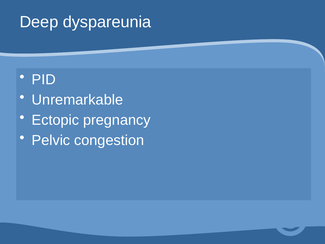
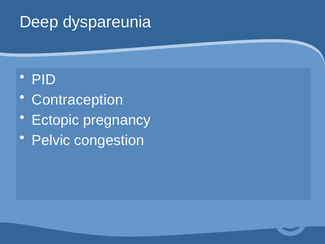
Unremarkable: Unremarkable -> Contraception (77, 100)
